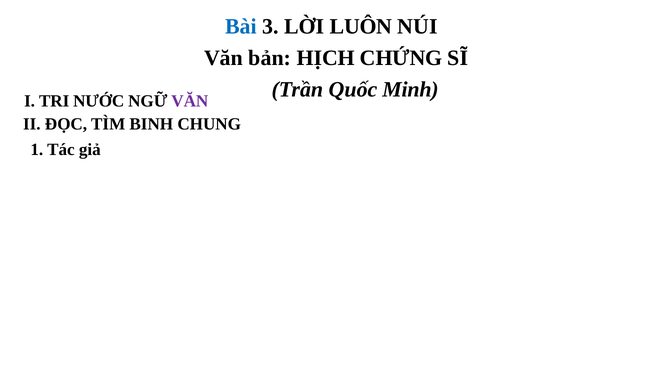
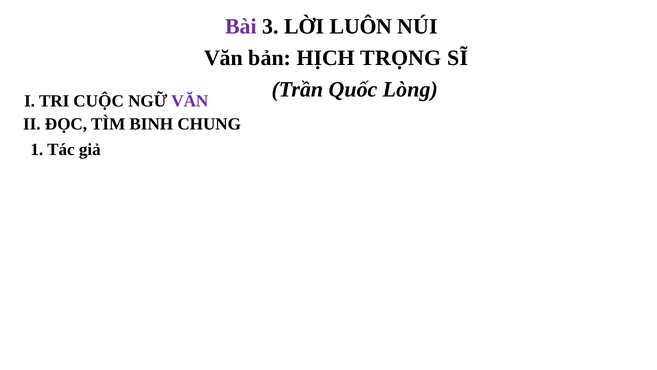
Bài colour: blue -> purple (241, 27)
CHỨNG: CHỨNG -> TRỌNG (401, 58)
Minh: Minh -> Lòng (410, 90)
NƯỚC: NƯỚC -> CUỘC (99, 101)
